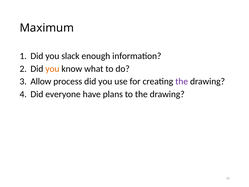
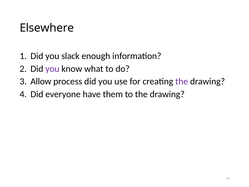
Maximum: Maximum -> Elsewhere (47, 28)
you colour: orange -> purple (52, 69)
plans: plans -> them (113, 94)
